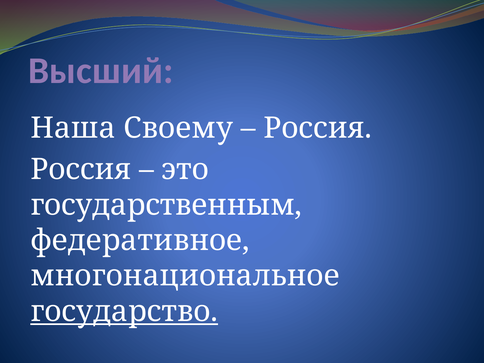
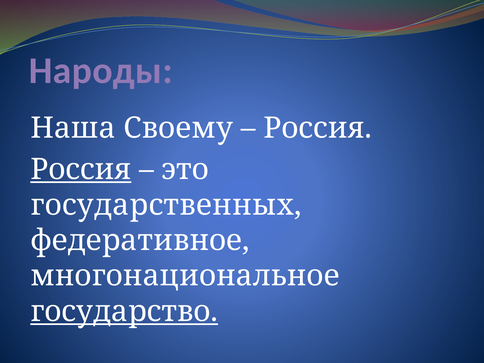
Высший: Высший -> Народы (101, 71)
Россия underline: none -> present (81, 169)
государственным: государственным -> государственных (166, 205)
